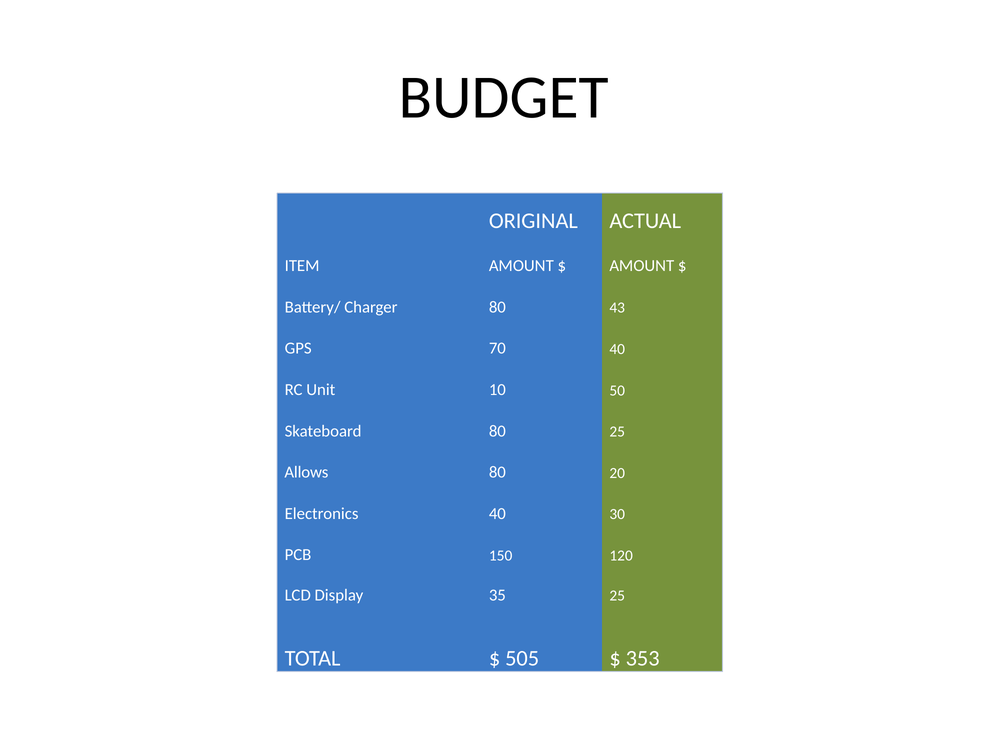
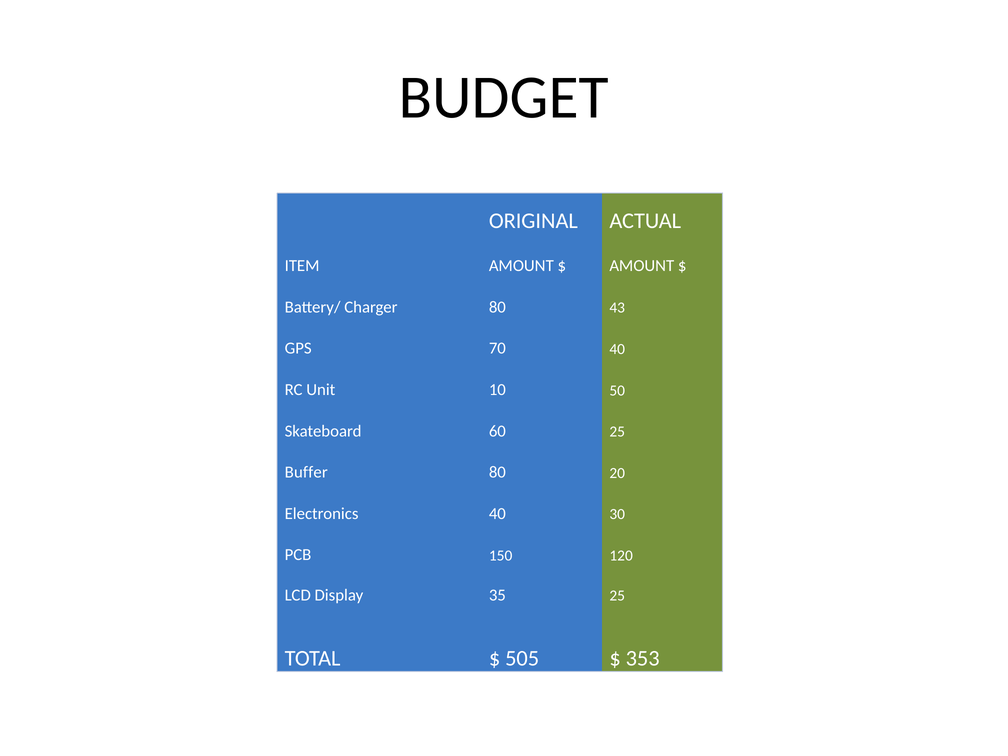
Skateboard 80: 80 -> 60 (497, 431)
Allows: Allows -> Buffer (306, 472)
